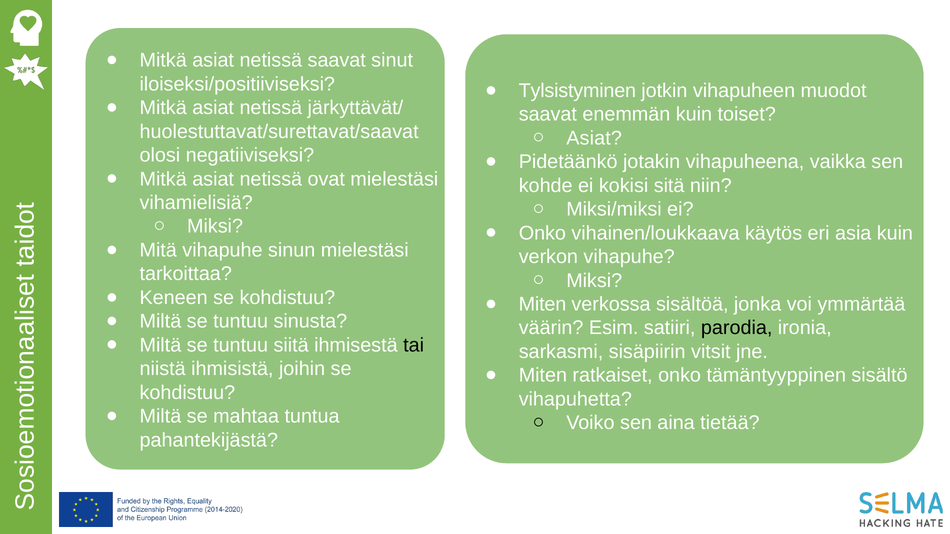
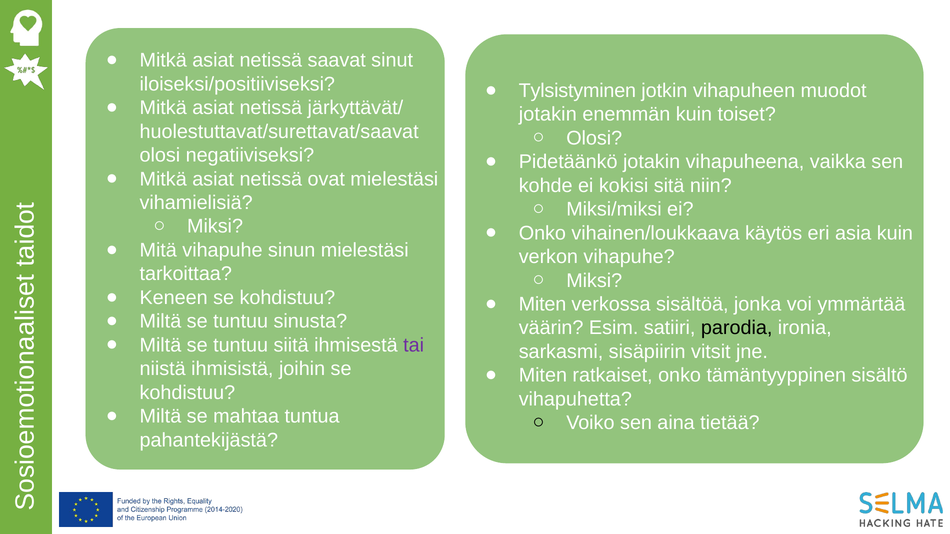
saavat: saavat -> jotakin (548, 114)
Asiat: Asiat -> Olosi (594, 138)
tai colour: black -> purple (414, 345)
